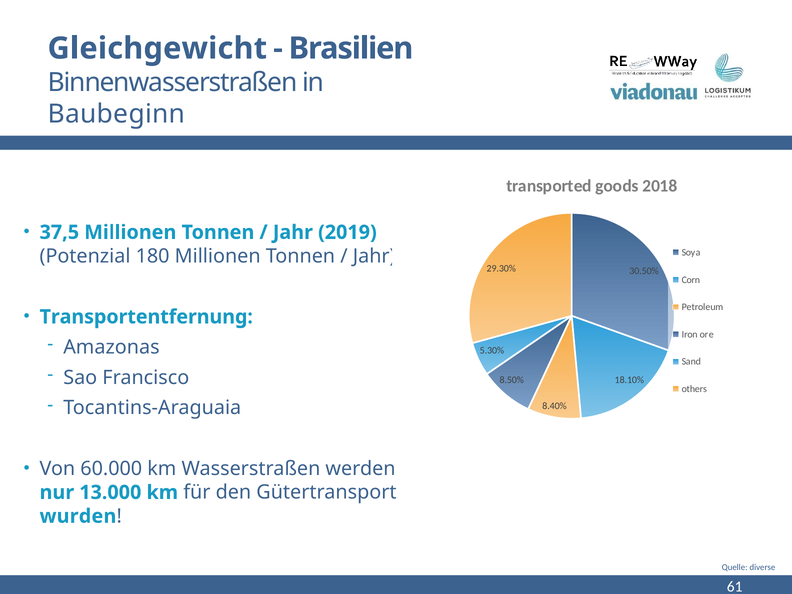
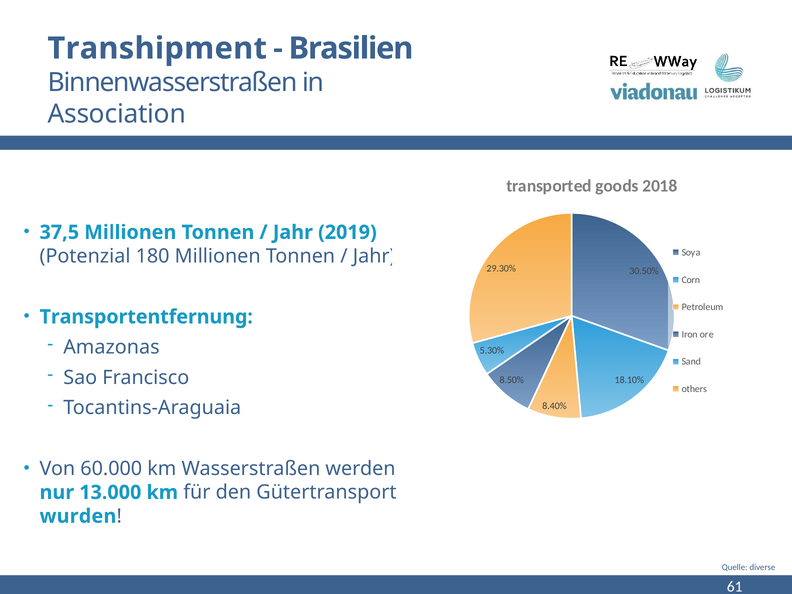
Gleichgewicht: Gleichgewicht -> Transhipment (157, 48)
Baubeginn: Baubeginn -> Association (117, 114)
